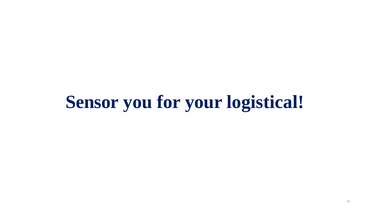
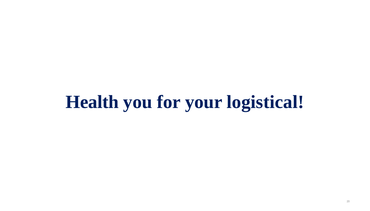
Sensor: Sensor -> Health (92, 102)
